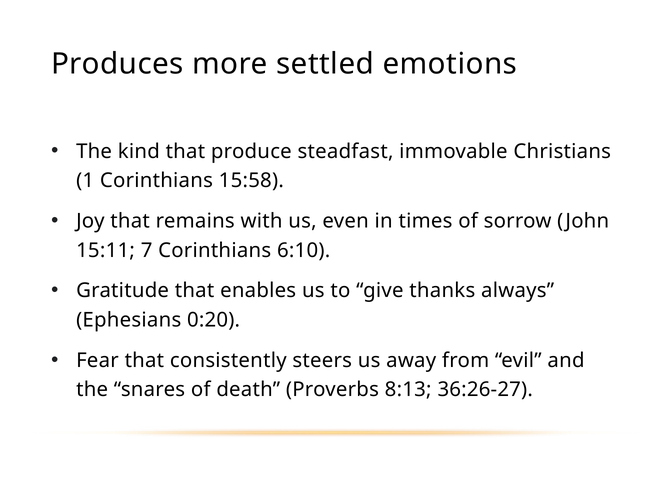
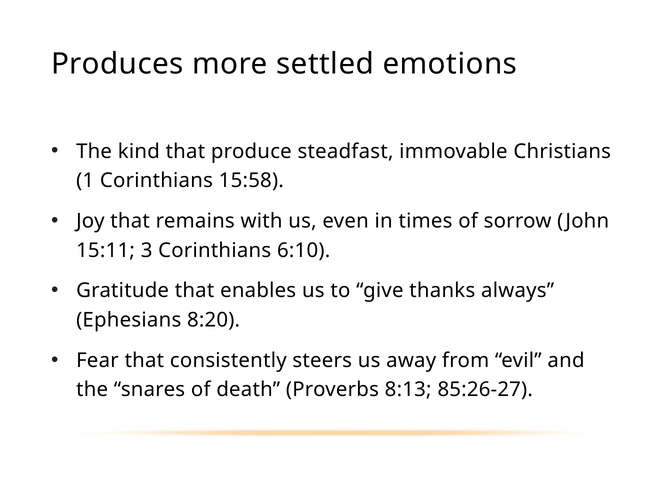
7: 7 -> 3 (147, 250)
0:20: 0:20 -> 8:20 (214, 320)
36:26-27: 36:26-27 -> 85:26-27 (485, 390)
